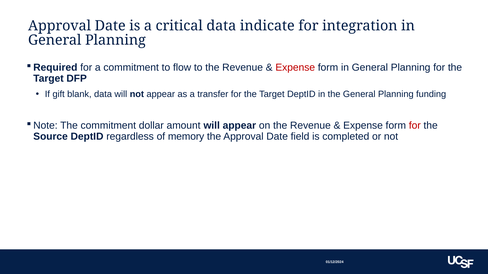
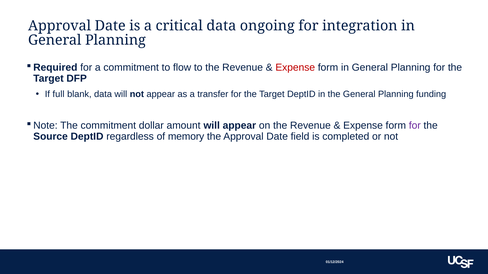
indicate: indicate -> ongoing (267, 26)
gift: gift -> full (59, 94)
for colour: red -> purple (415, 126)
